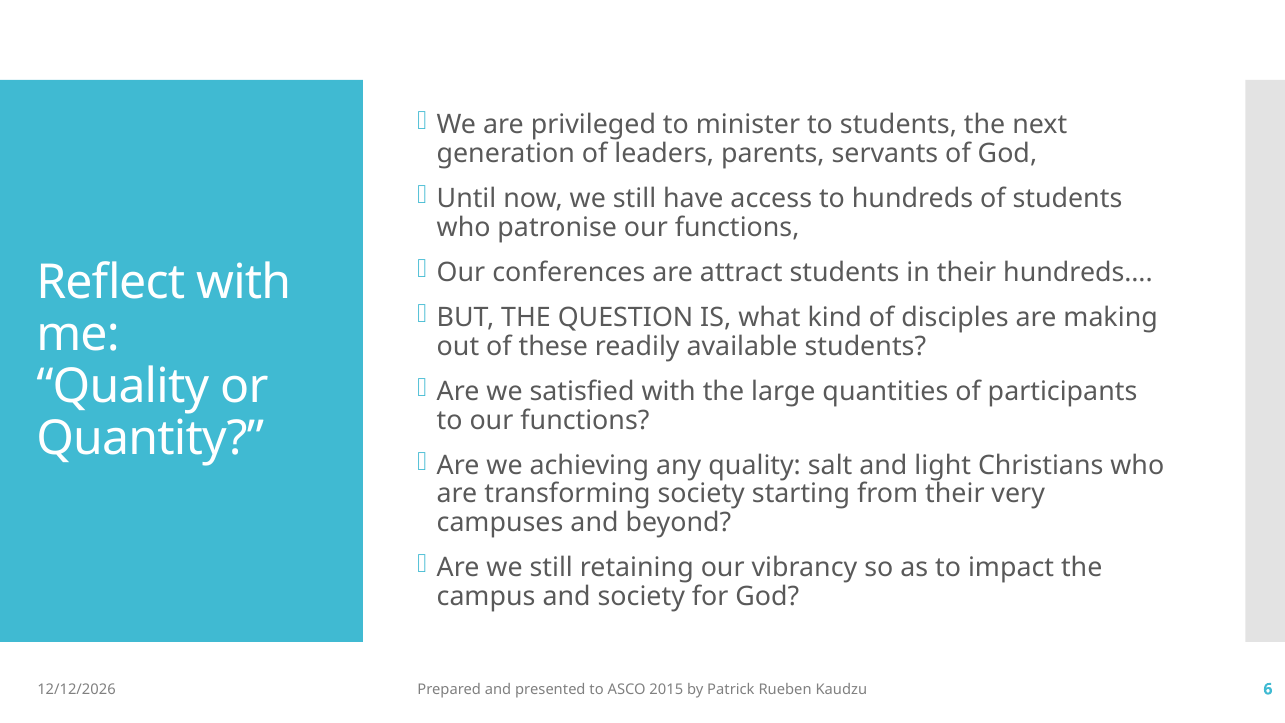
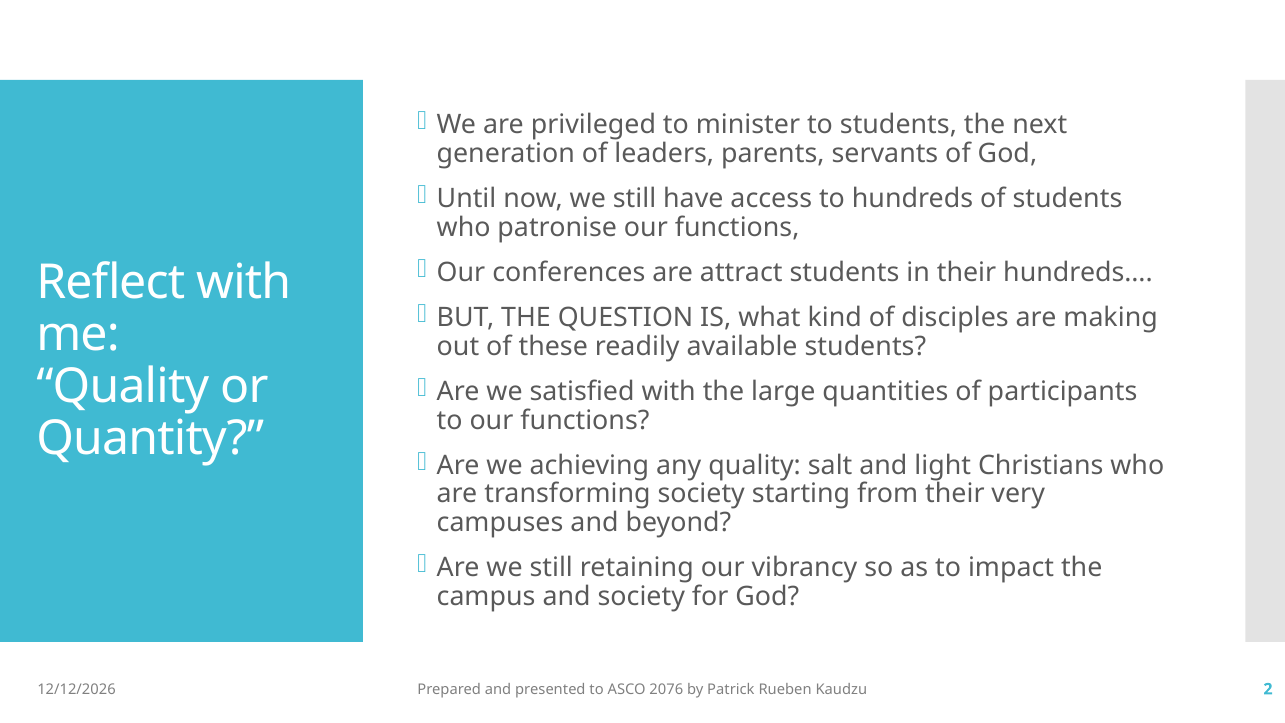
2015: 2015 -> 2076 (666, 689)
6: 6 -> 2 (1268, 689)
